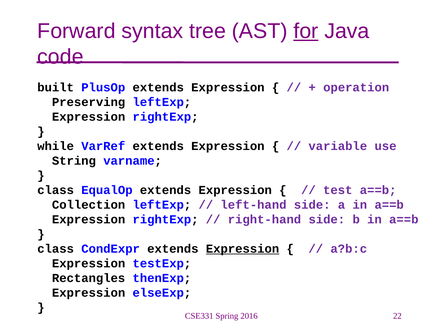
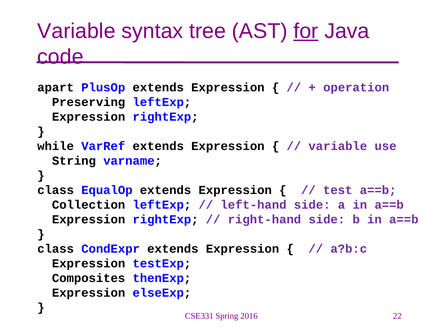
Forward: Forward -> Variable (76, 31)
built: built -> apart (56, 87)
Expression underline: present -> none (243, 248)
Rectangles: Rectangles -> Composites (89, 278)
